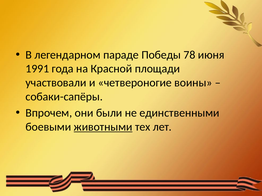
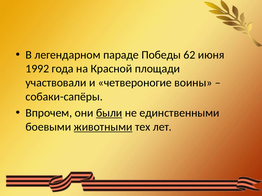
78: 78 -> 62 (189, 55)
1991: 1991 -> 1992 (37, 69)
были underline: none -> present (109, 113)
